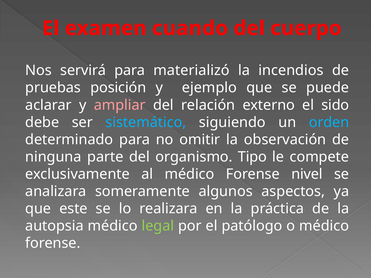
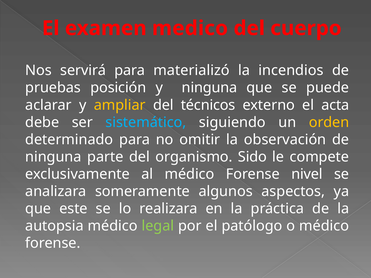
cuando: cuando -> medico (190, 28)
y ejemplo: ejemplo -> ninguna (209, 88)
ampliar colour: pink -> yellow (120, 105)
relación: relación -> técnicos (208, 105)
sido: sido -> acta (335, 105)
orden colour: light blue -> yellow (329, 122)
Tipo: Tipo -> Sido (252, 157)
